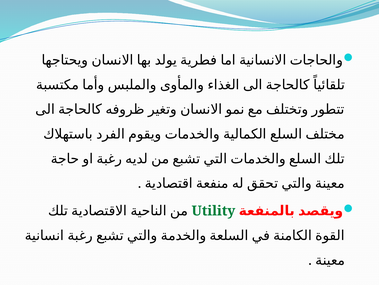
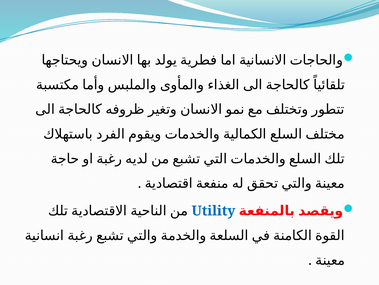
Utility colour: green -> blue (213, 210)
